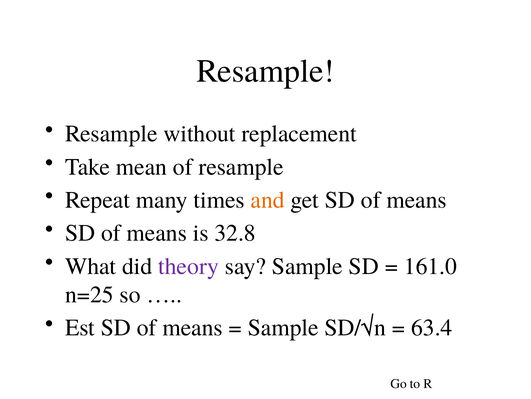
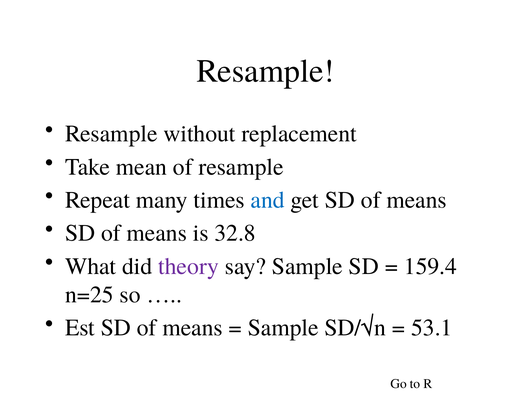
and colour: orange -> blue (268, 200)
161.0: 161.0 -> 159.4 (430, 266)
63.4: 63.4 -> 53.1 (432, 327)
